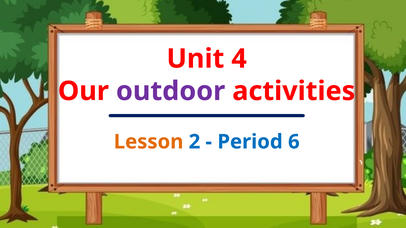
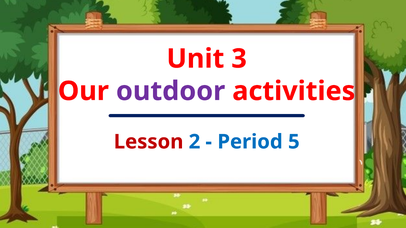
4: 4 -> 3 (239, 59)
Lesson colour: orange -> red (149, 142)
6: 6 -> 5 (294, 142)
